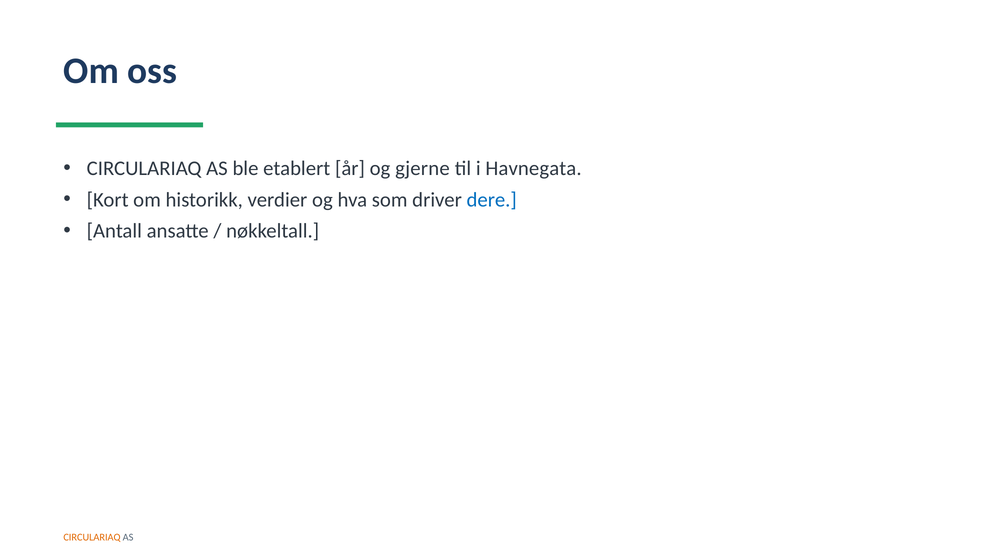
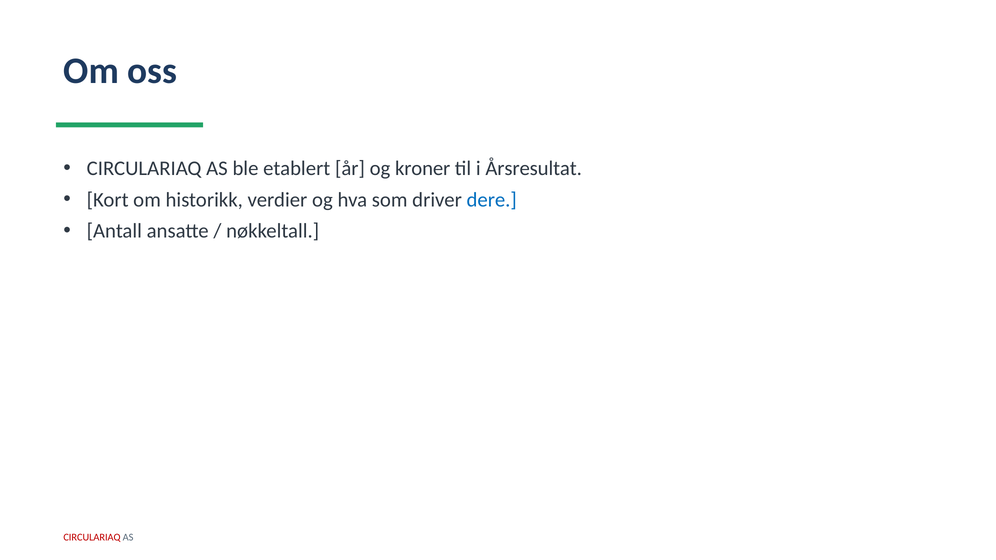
gjerne: gjerne -> kroner (423, 169)
Havnegata: Havnegata -> Årsresultat (534, 169)
CIRCULARIAQ colour: orange -> red (92, 538)
